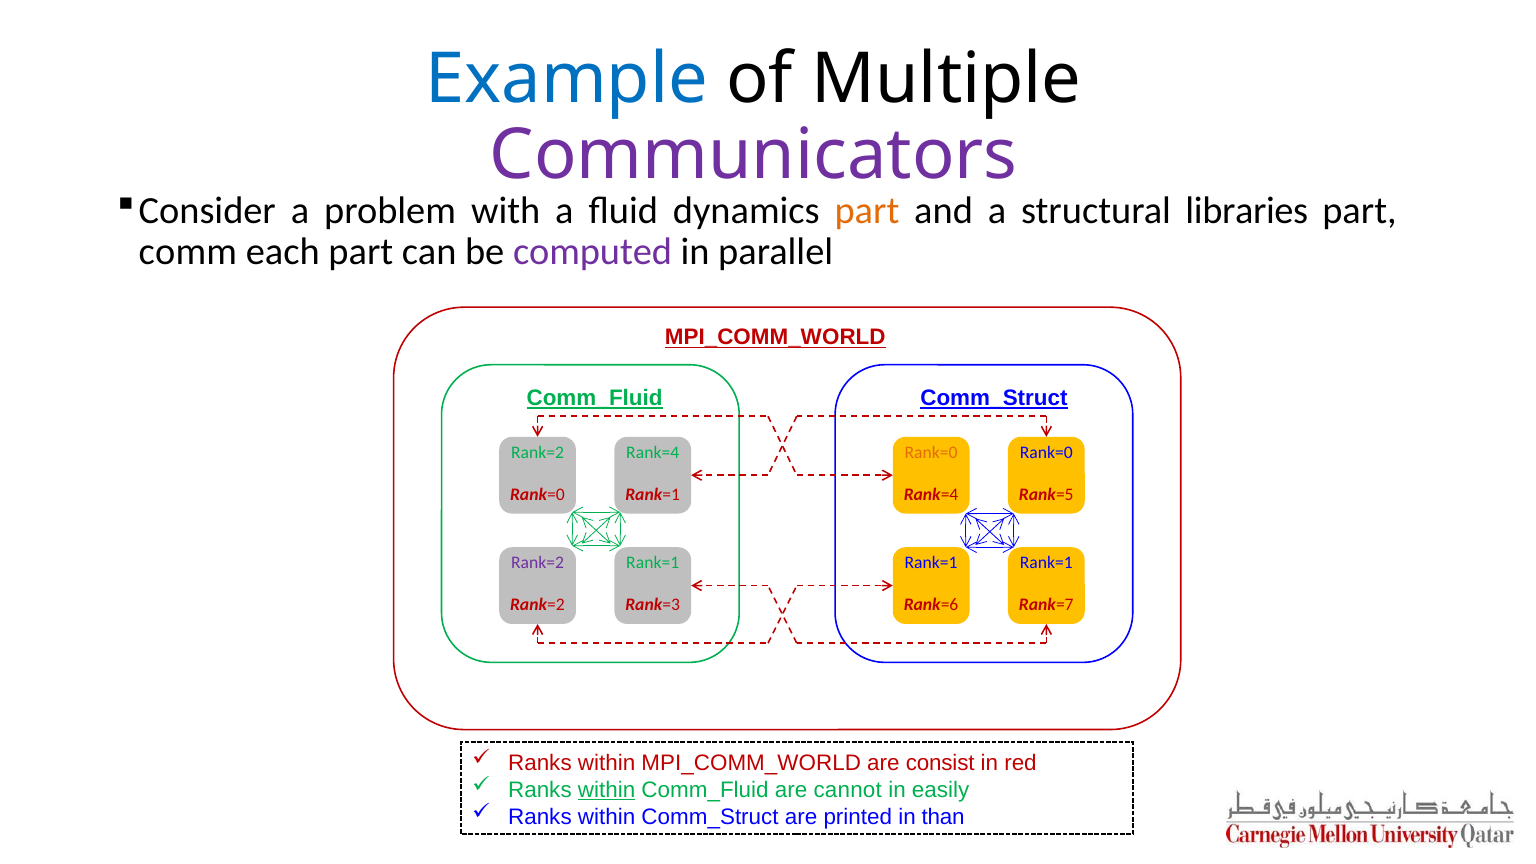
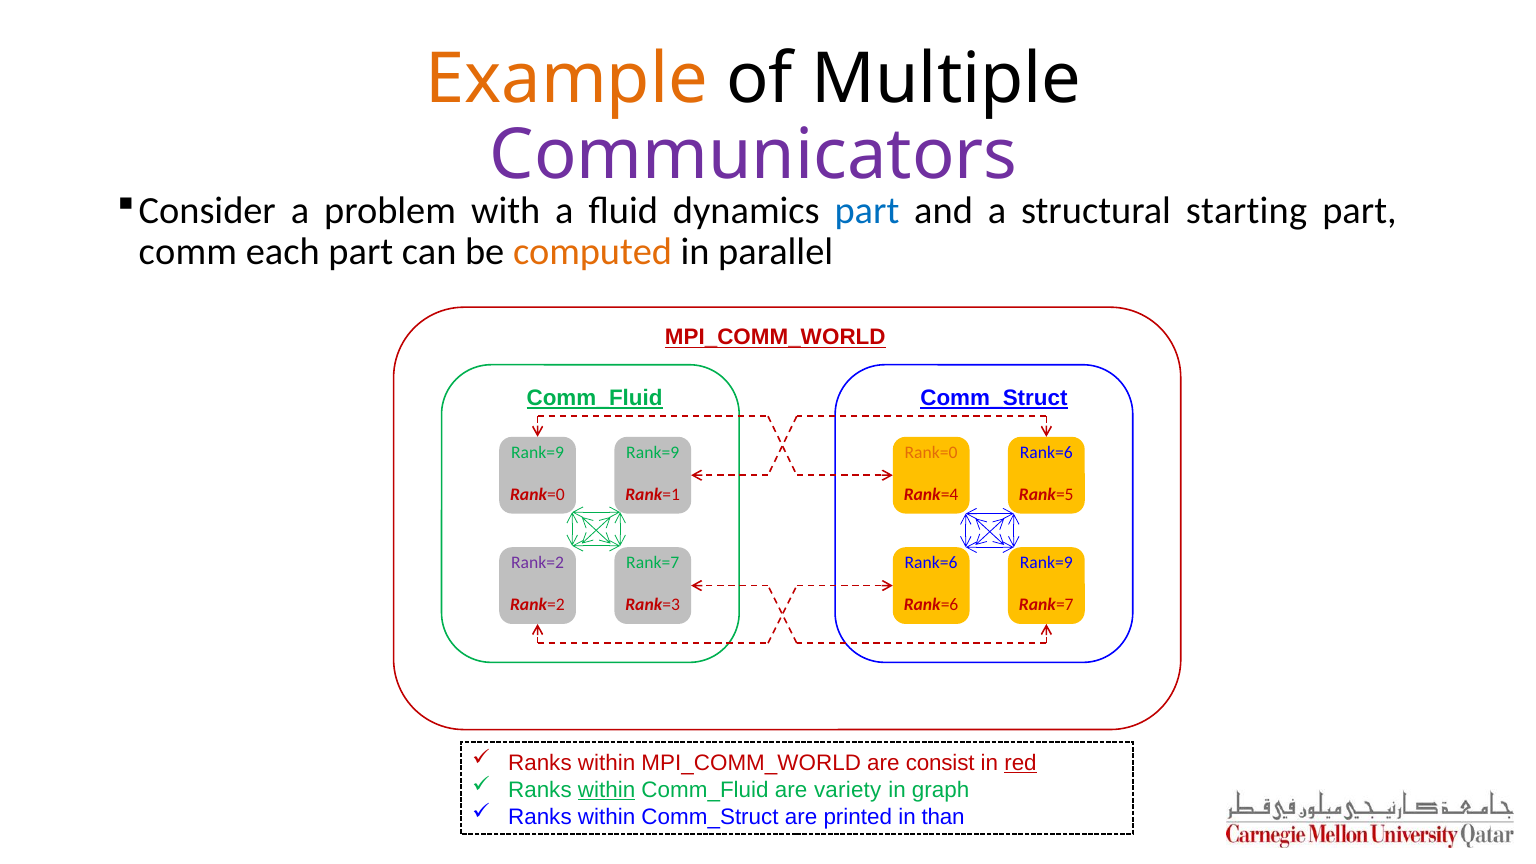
Example colour: blue -> orange (567, 80)
part colour: orange -> blue (867, 211)
libraries: libraries -> starting (1247, 211)
computed colour: purple -> orange (592, 252)
Rank=2: Rank=2 -> Rank=9 (538, 452)
Rank=4: Rank=4 -> Rank=9 (653, 452)
Rank=0: Rank=0 -> Rank=6 (1046, 452)
Rank=1: Rank=1 -> Rank=7 (653, 563)
Rank=1: Rank=1 -> Rank=6 (931, 563)
Rank=1: Rank=1 -> Rank=9 (1046, 563)
red underline: none -> present (1020, 763)
cannot: cannot -> variety (848, 790)
easily: easily -> graph (941, 790)
